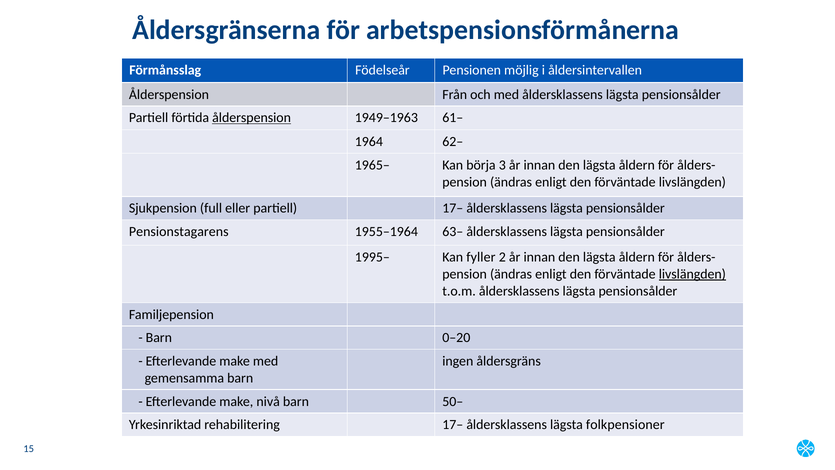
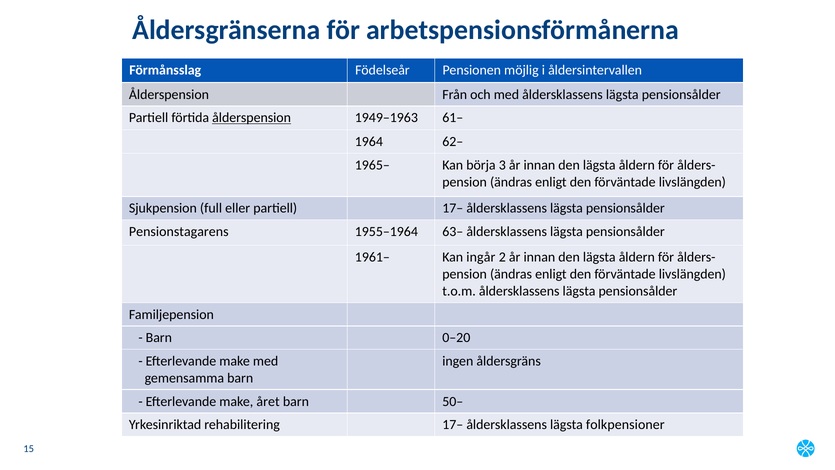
1995–: 1995– -> 1961– (372, 257)
fyller: fyller -> ingår (481, 257)
livslängden underline: present -> none (692, 274)
nivå: nivå -> året (268, 401)
